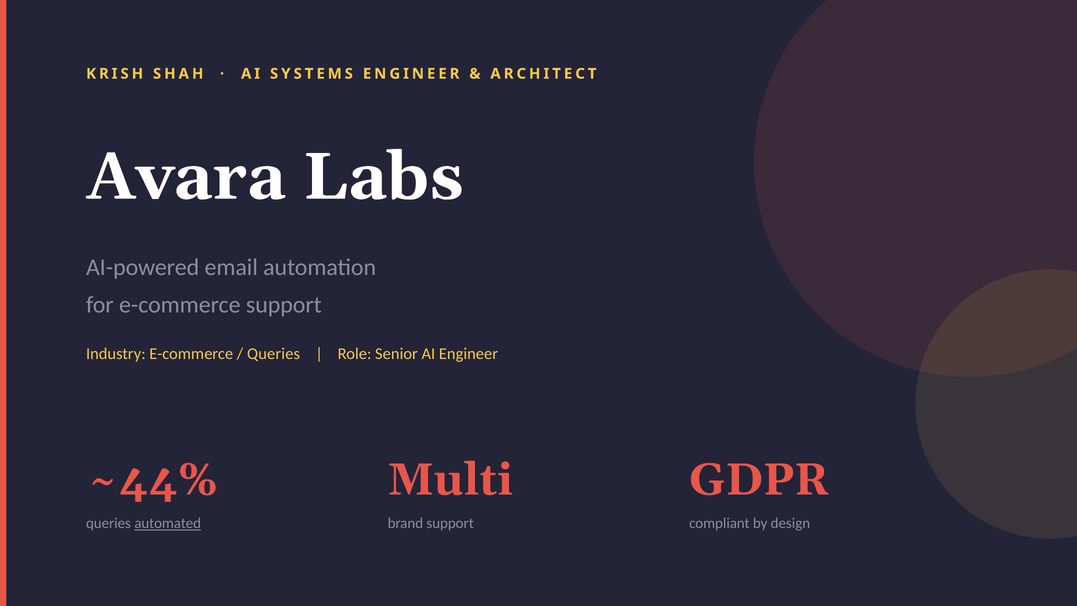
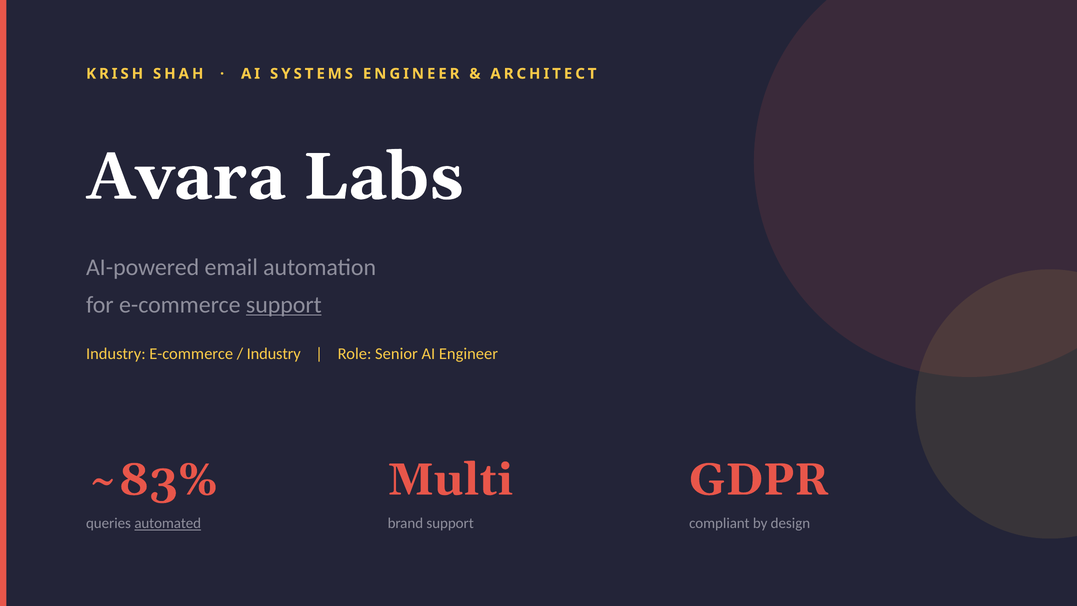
support underline: none -> present (284, 305)
Queries: Queries -> Industry (274, 354)
~44%: ~44% -> ~83% (152, 480)
